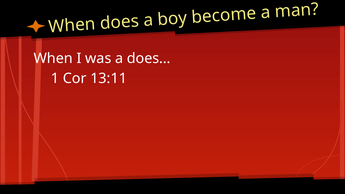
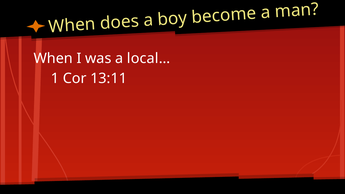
does…: does… -> local… (149, 58)
